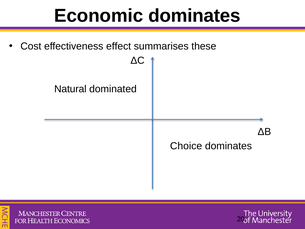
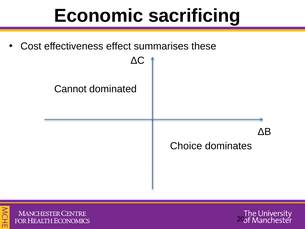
Economic dominates: dominates -> sacrificing (194, 16)
Natural: Natural -> Cannot (70, 89)
